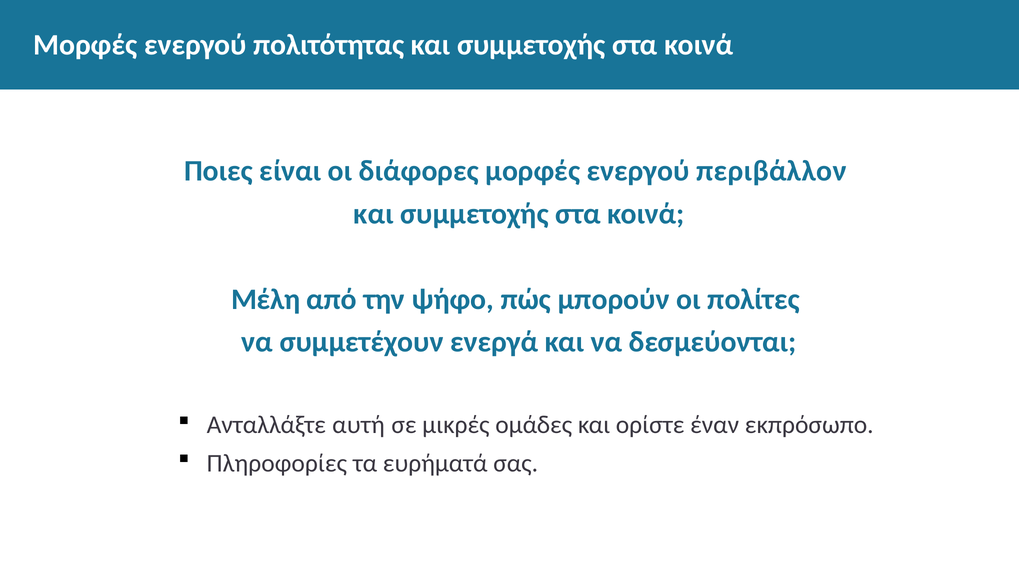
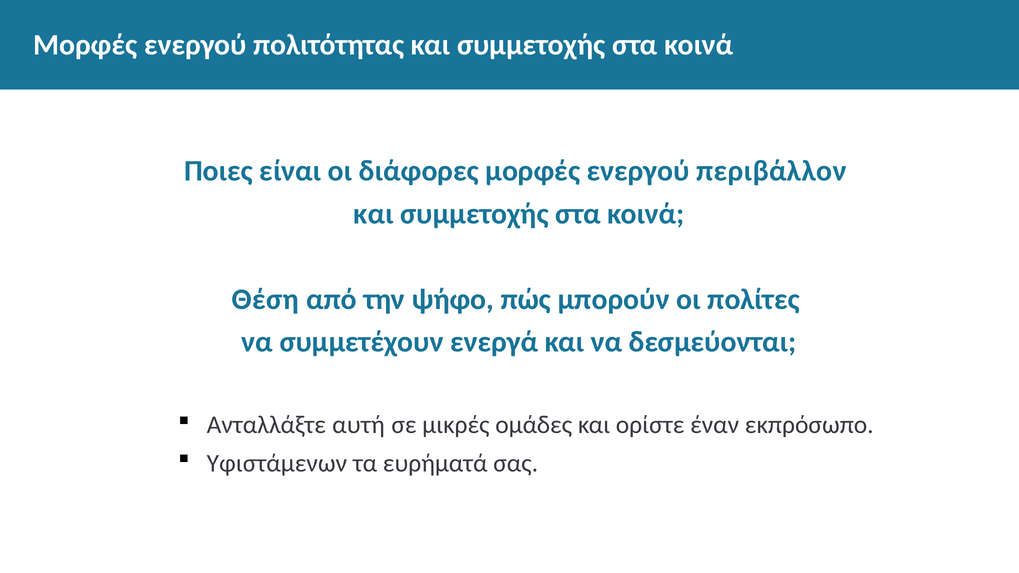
Μέλη: Μέλη -> Θέση (265, 299)
Πληροφορίες: Πληροφορίες -> Υφιστάμενων (277, 463)
